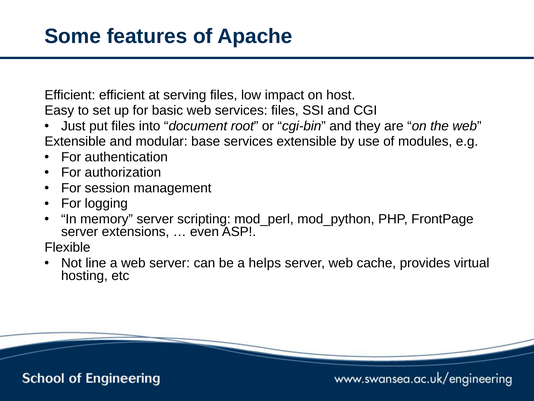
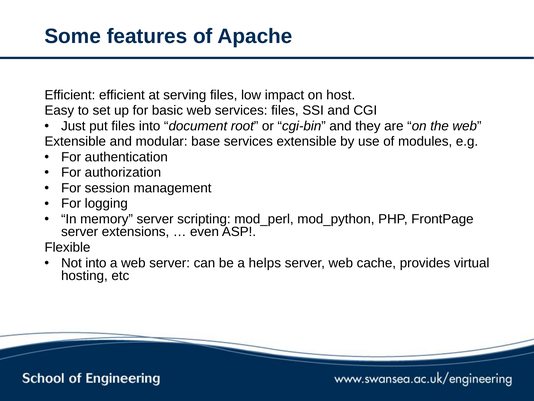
Not line: line -> into (96, 263)
